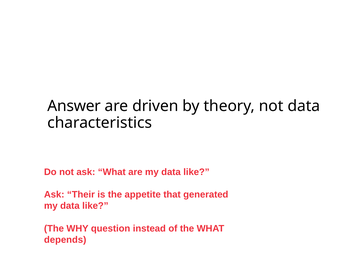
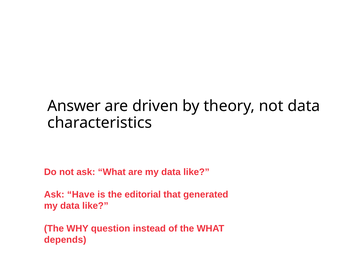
Their: Their -> Have (81, 195)
appetite: appetite -> editorial (143, 195)
